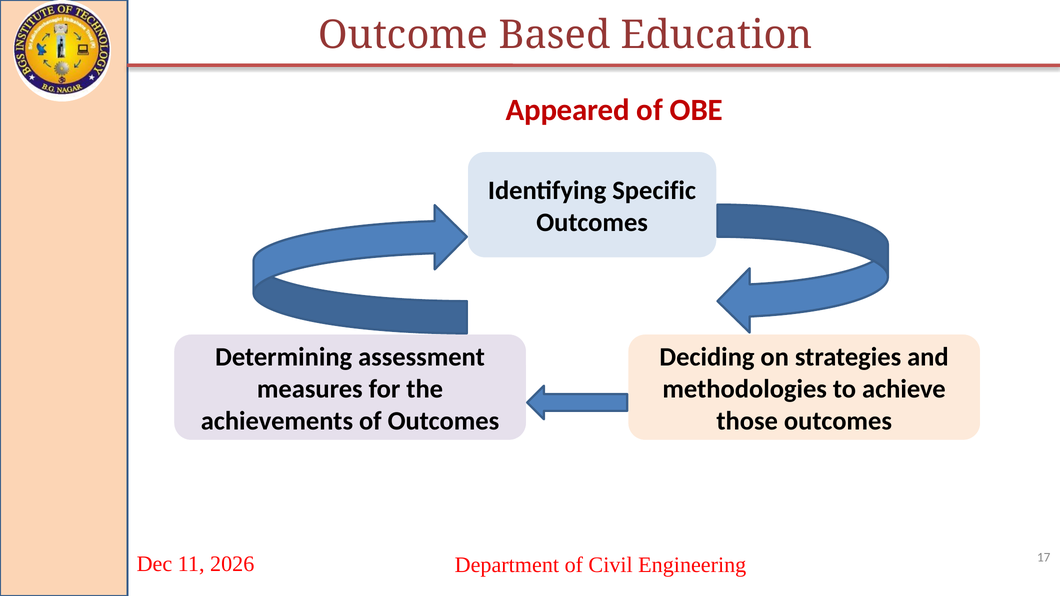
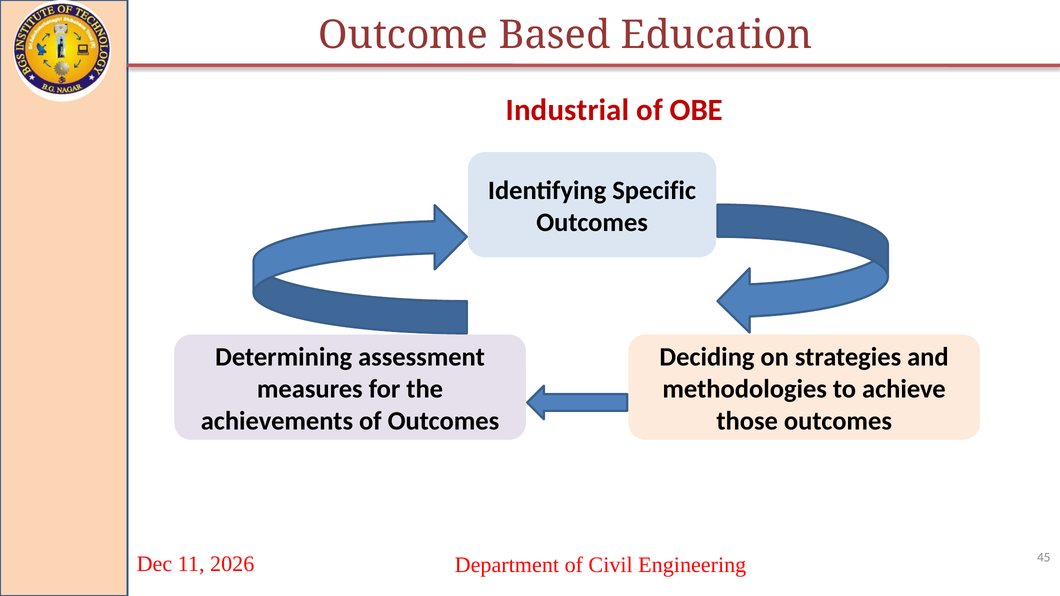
Appeared: Appeared -> Industrial (568, 110)
17: 17 -> 45 (1044, 557)
